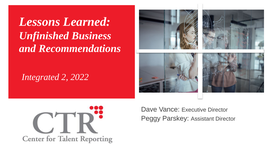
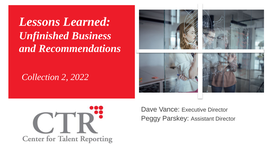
Integrated: Integrated -> Collection (40, 77)
